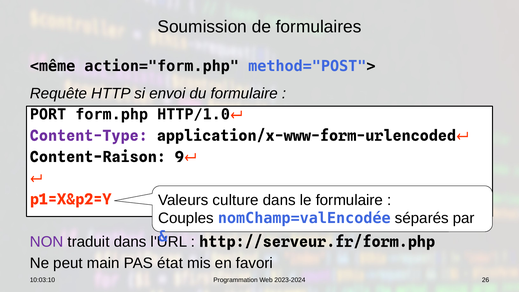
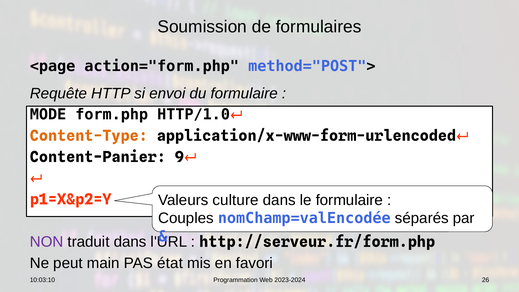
<même: <même -> <page (53, 66)
PORT: PORT -> MODE (48, 115)
Content-Type colour: purple -> orange (89, 136)
Content-Raison: Content-Raison -> Content-Panier (98, 157)
